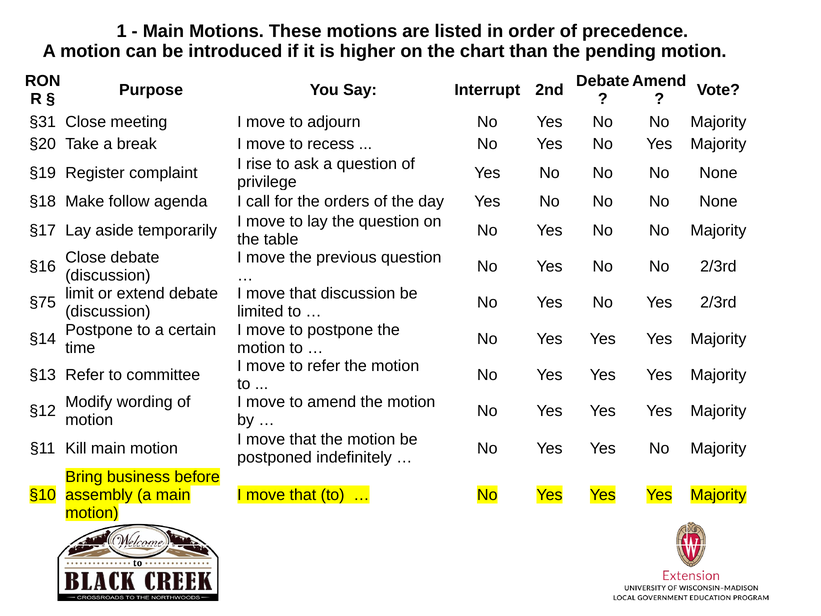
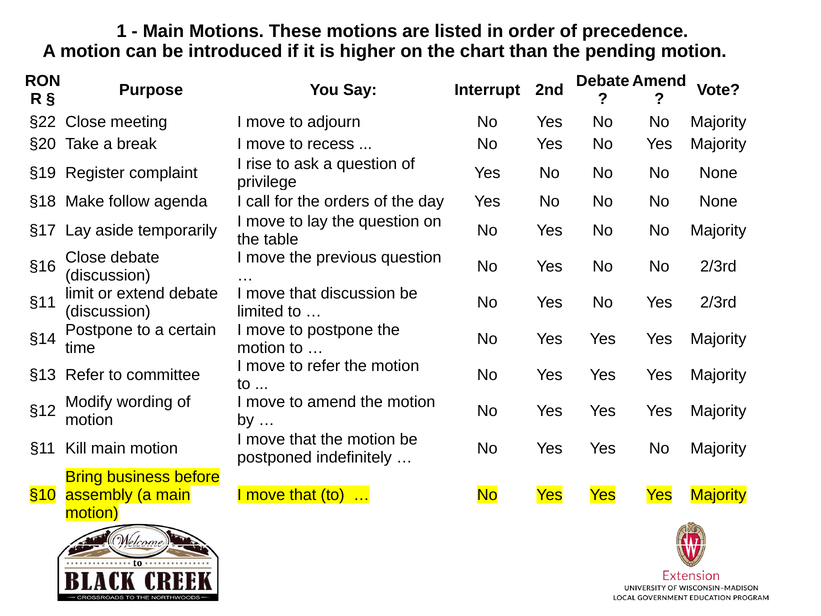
§31: §31 -> §22 (43, 122)
§75: §75 -> §11 (43, 303)
